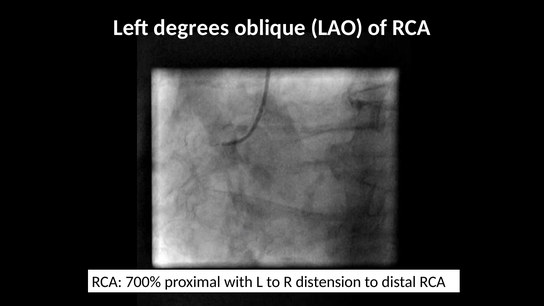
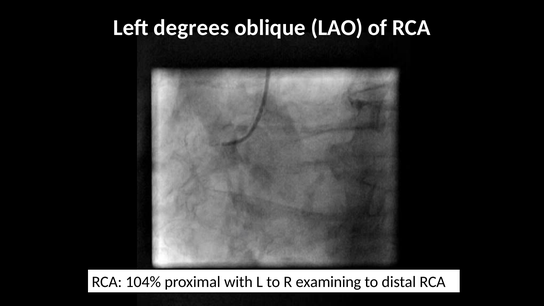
700%: 700% -> 104% (143, 282)
distension: distension -> examining (328, 282)
